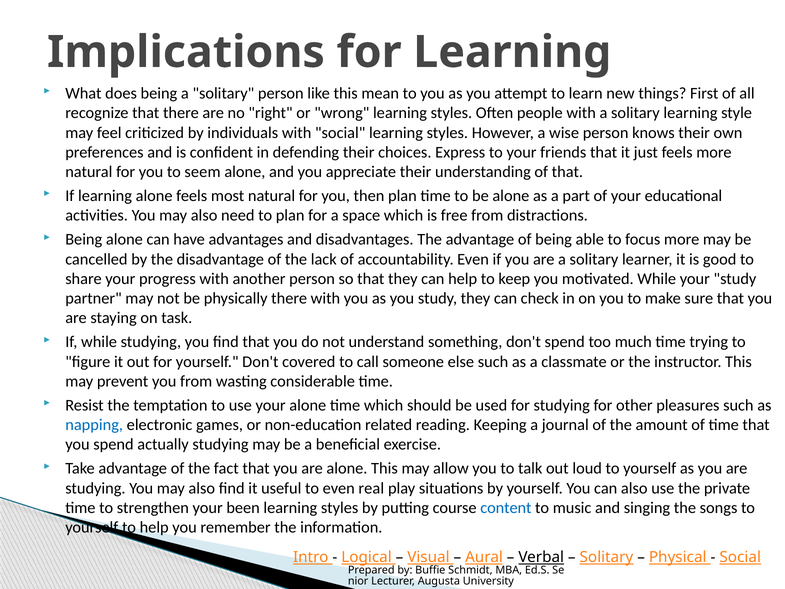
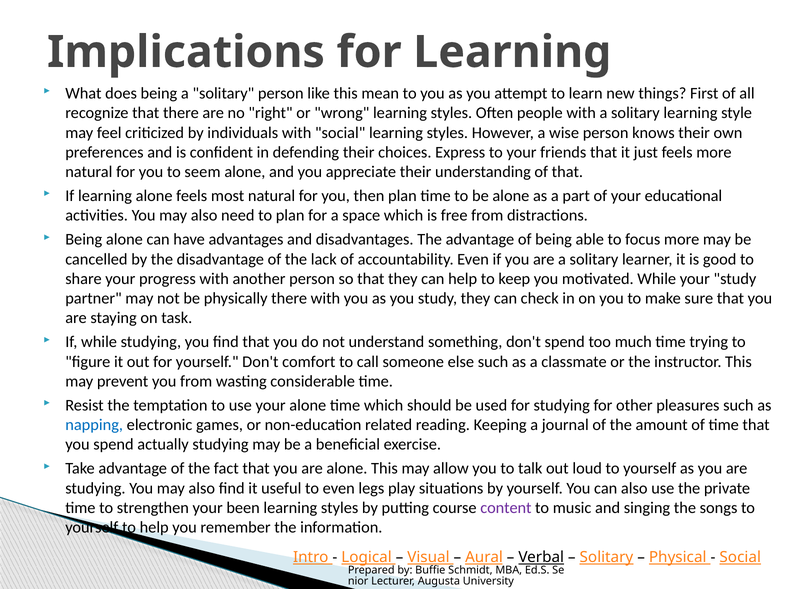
covered: covered -> comfort (309, 362)
real: real -> legs (371, 488)
content colour: blue -> purple (506, 508)
